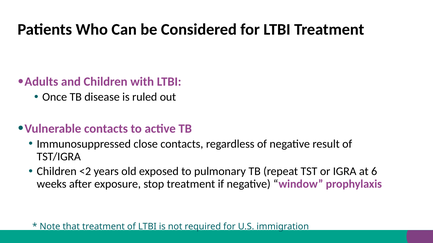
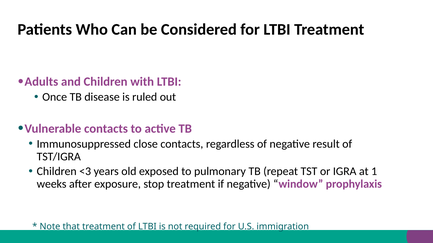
<2: <2 -> <3 (85, 172)
6: 6 -> 1 (374, 172)
